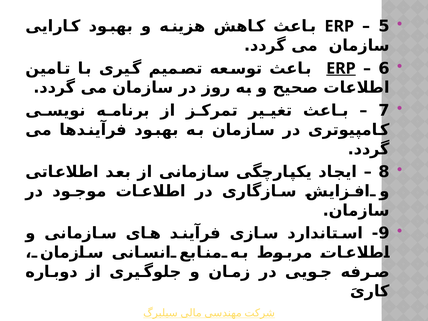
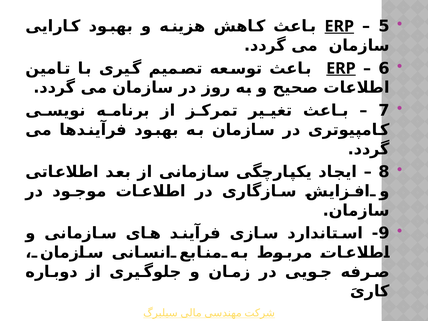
ERP underline: none -> present (339, 26)
